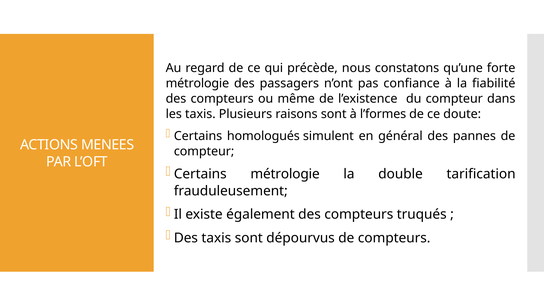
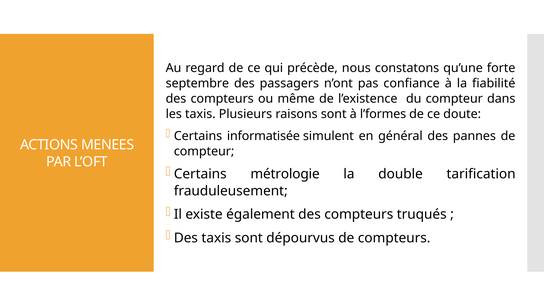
métrologie: métrologie -> septembre (197, 83)
homologués: homologués -> informatisée (263, 136)
